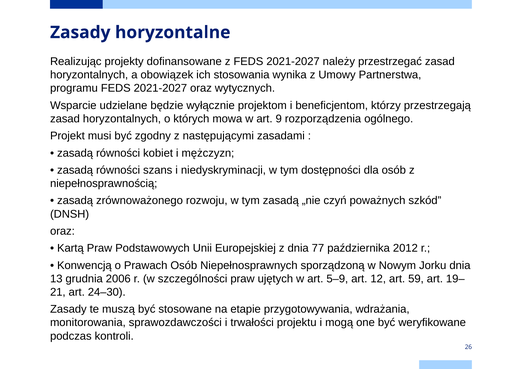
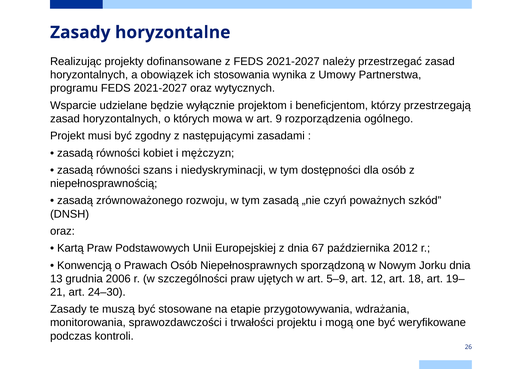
77: 77 -> 67 (318, 248)
59: 59 -> 18 (416, 279)
